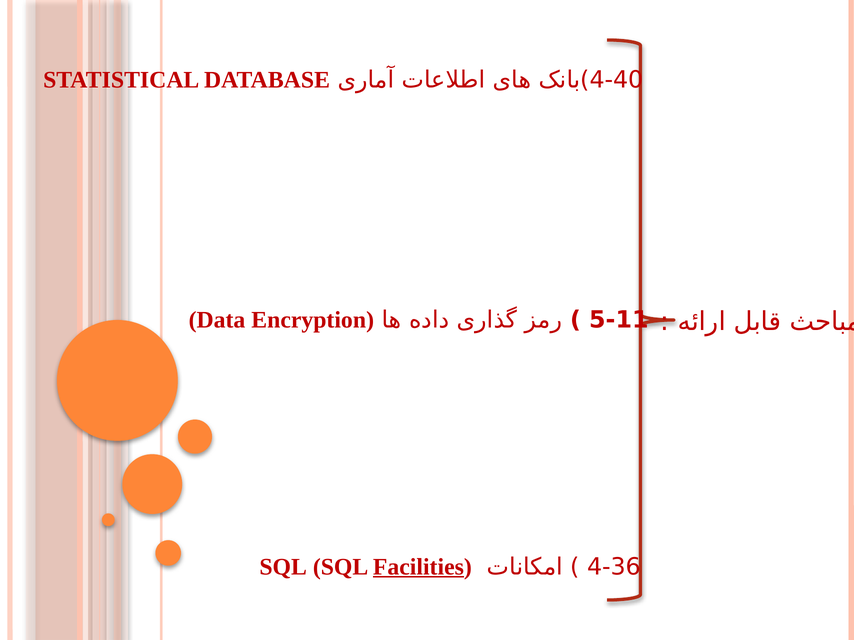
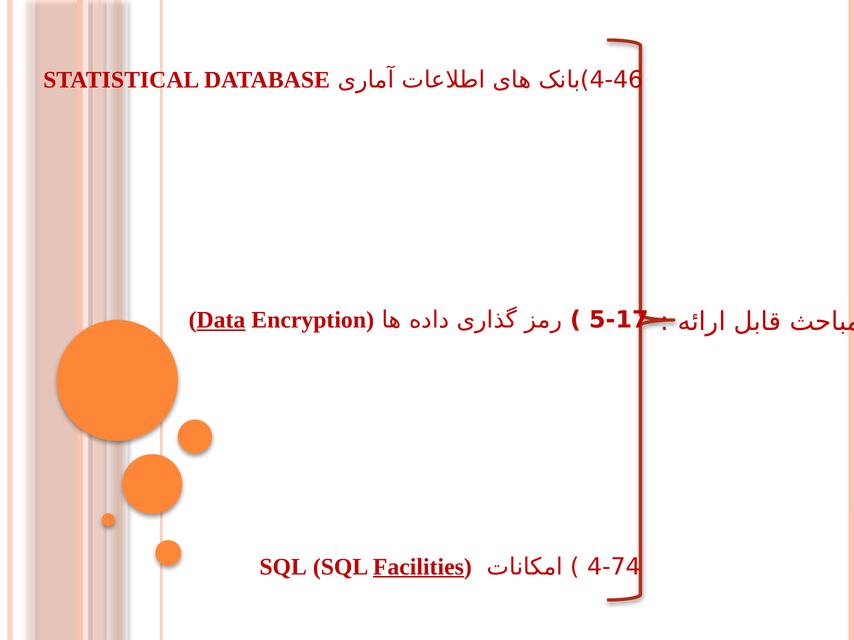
4-40: 4-40 -> 4-46 (617, 80)
Data underline: none -> present (221, 320)
5-11: 5-11 -> 5-17 (619, 320)
4-36: 4-36 -> 4-74 (614, 567)
